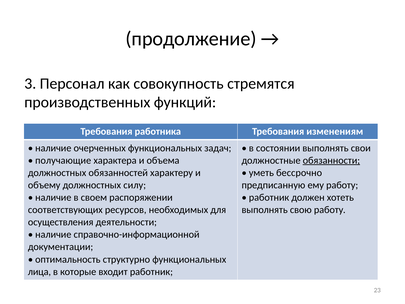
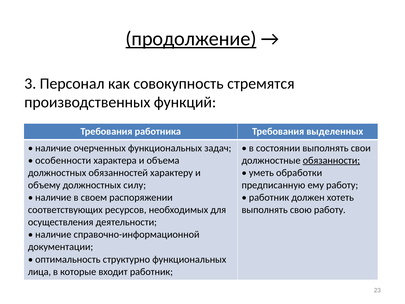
продолжение underline: none -> present (191, 39)
изменениям: изменениям -> выделенных (335, 132)
получающие: получающие -> особенности (63, 160)
бессрочно: бессрочно -> обработки (299, 173)
